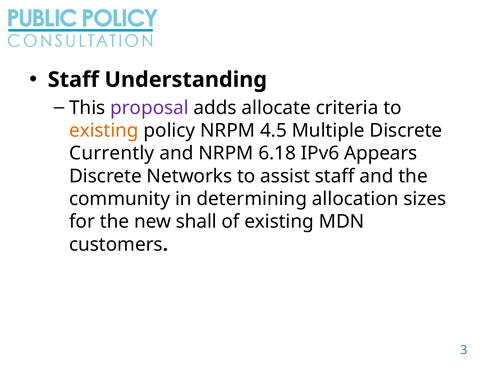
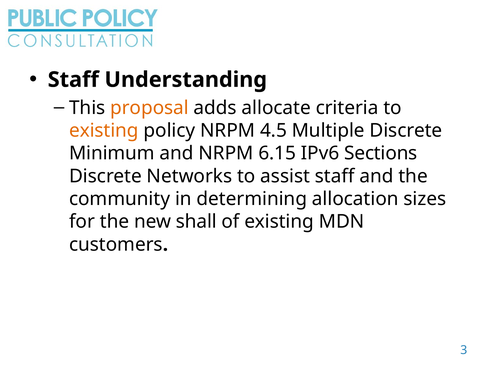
proposal colour: purple -> orange (149, 108)
Currently: Currently -> Minimum (112, 153)
6.18: 6.18 -> 6.15 (277, 153)
Appears: Appears -> Sections (381, 153)
